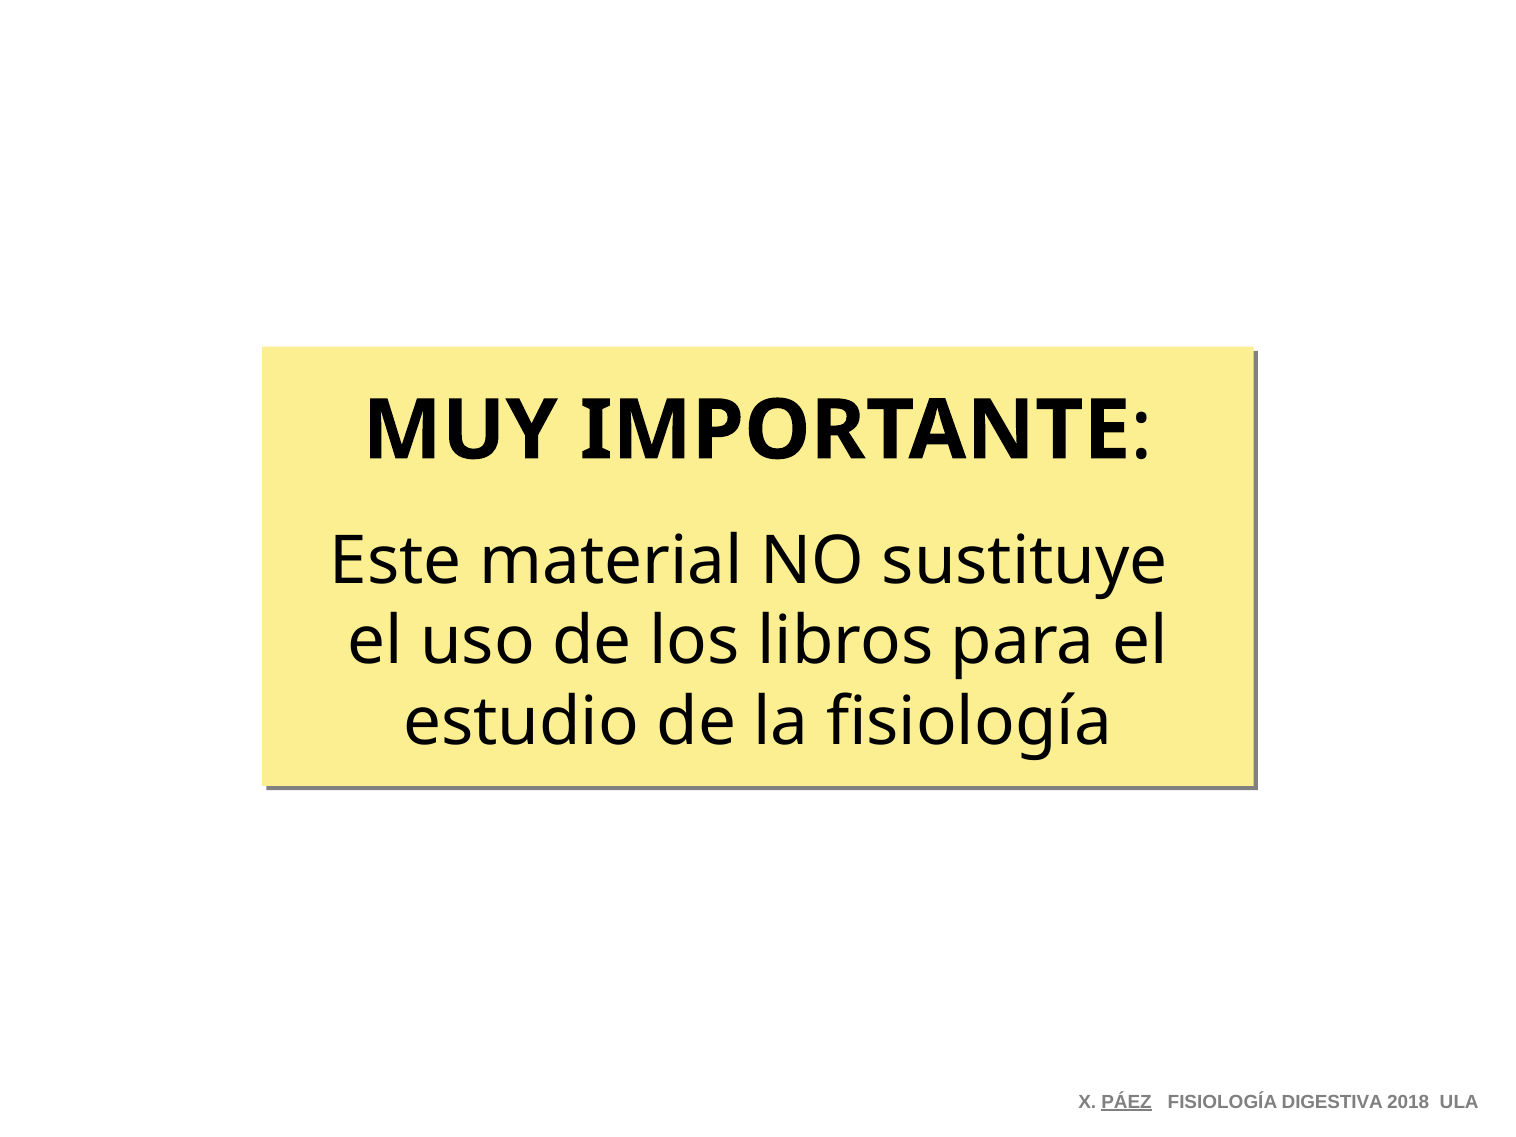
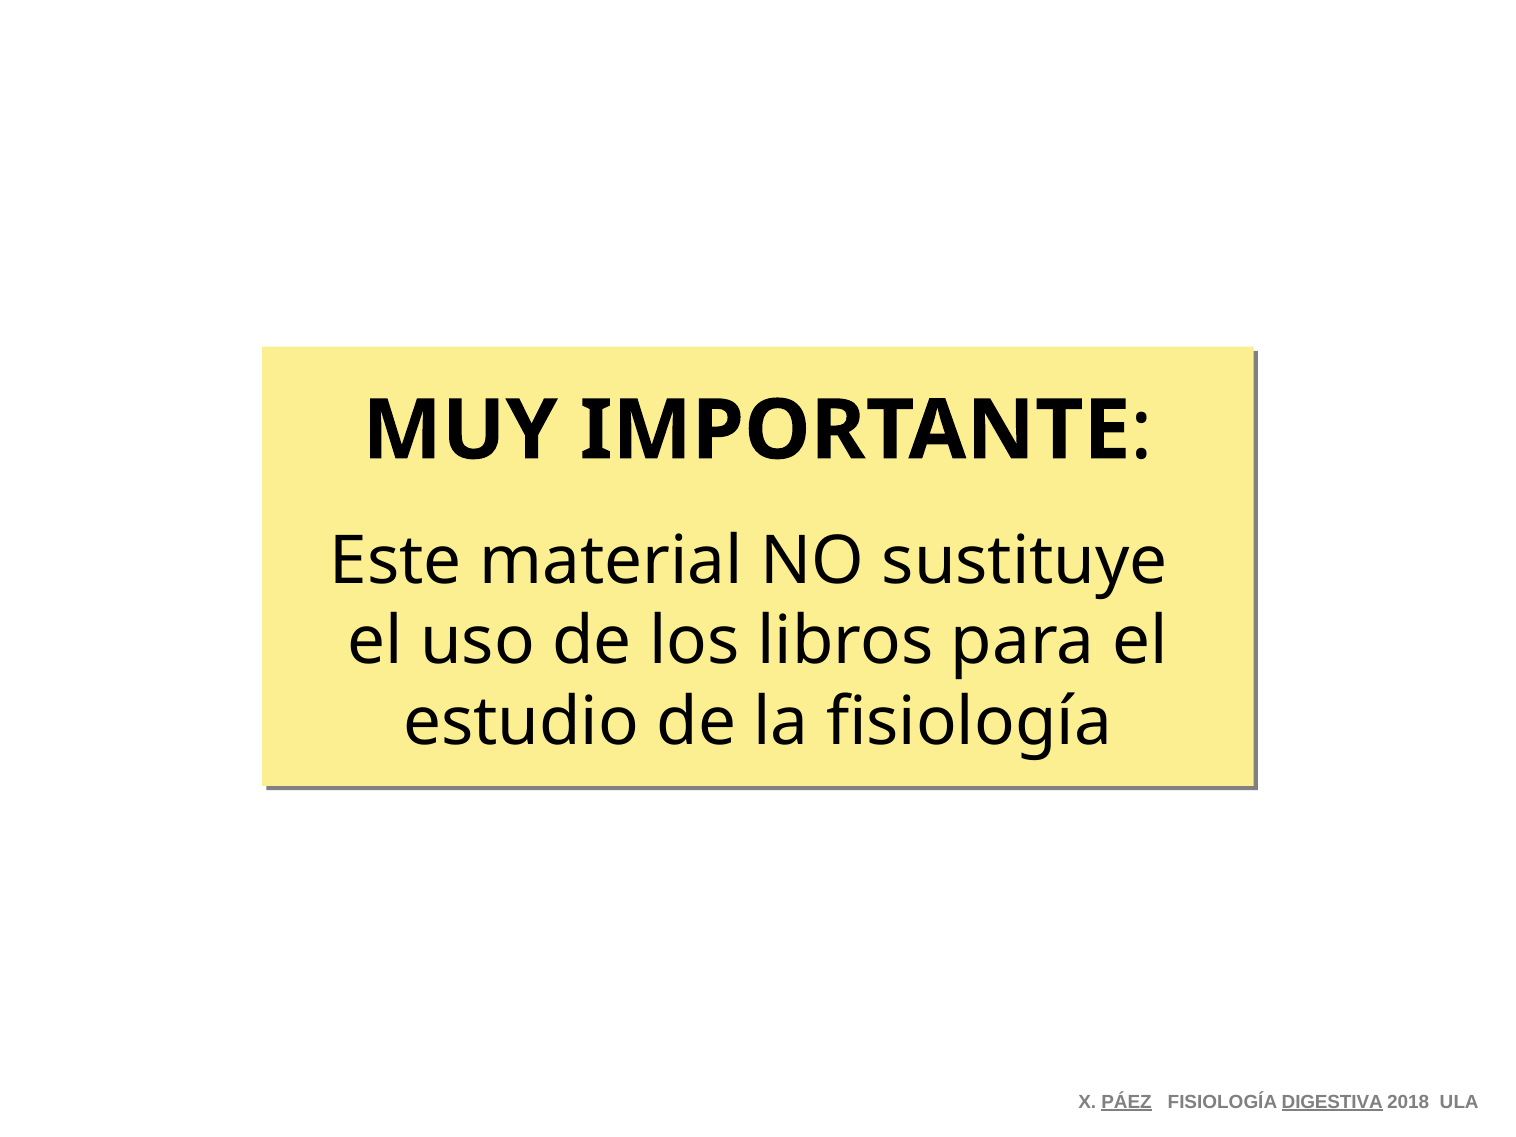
DIGESTIVA underline: none -> present (1332, 1102)
